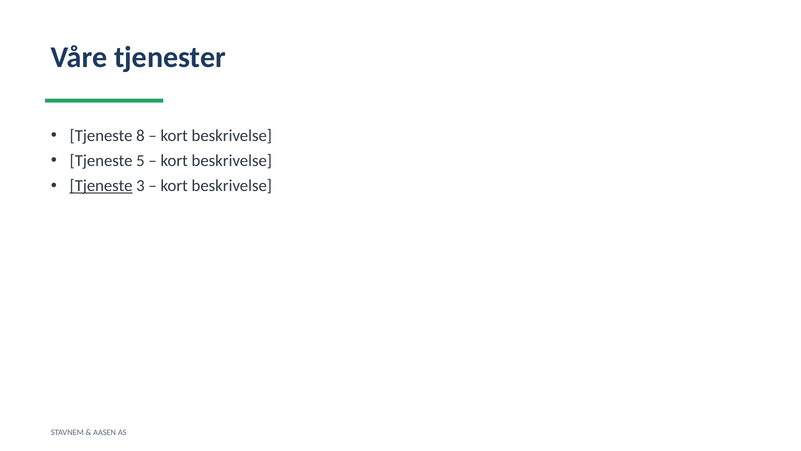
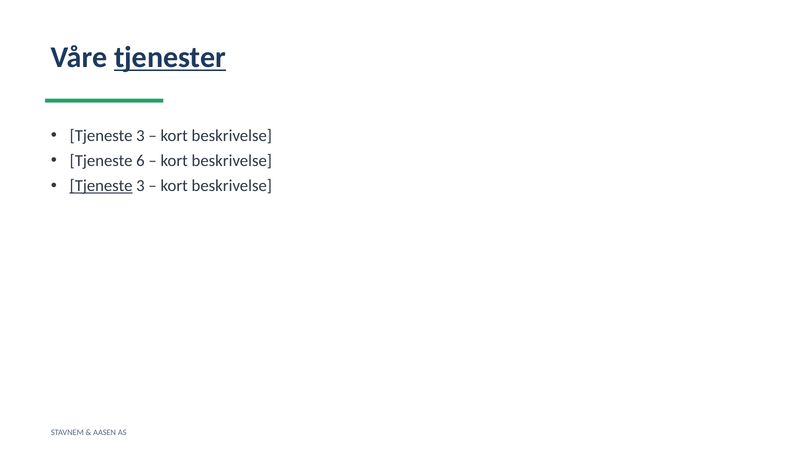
tjenester underline: none -> present (170, 57)
8: 8 -> 3 (140, 136)
5: 5 -> 6 (140, 161)
